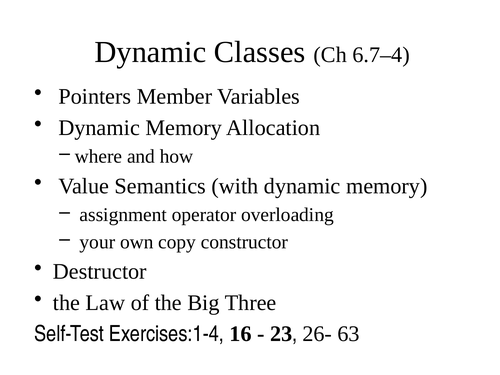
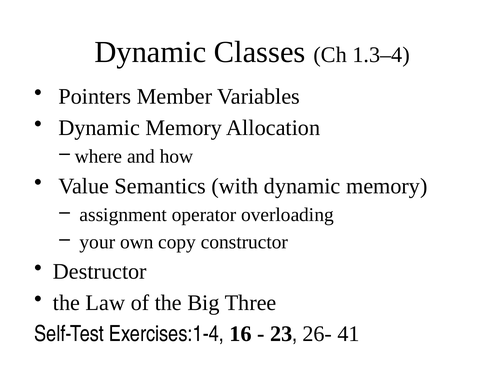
6.7–4: 6.7–4 -> 1.3–4 (381, 55)
63: 63 -> 41 (349, 334)
